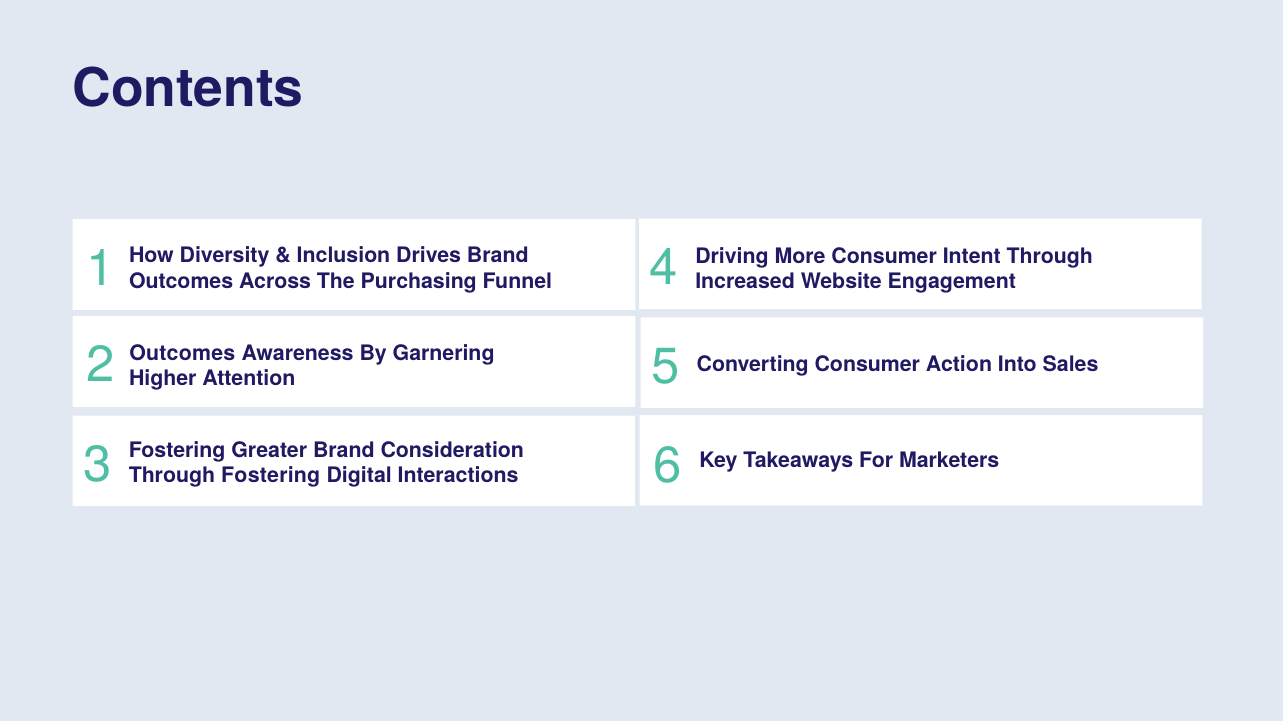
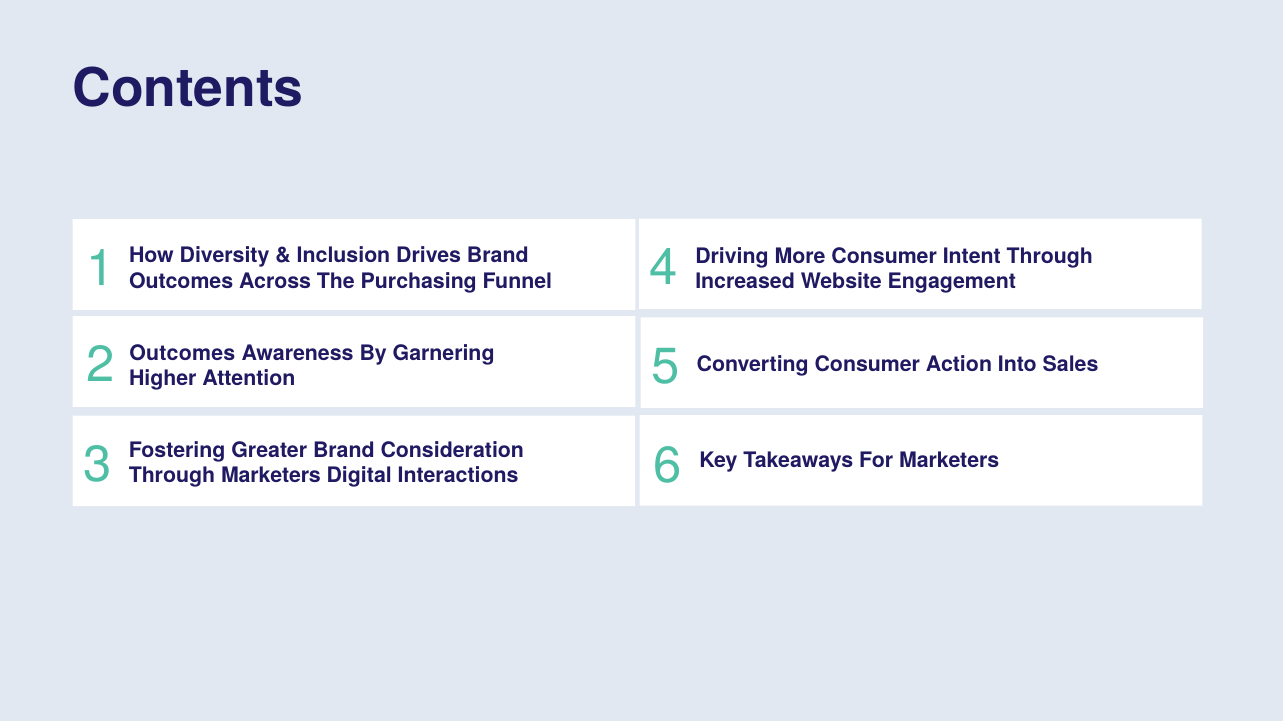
Through Fostering: Fostering -> Marketers (271, 476)
